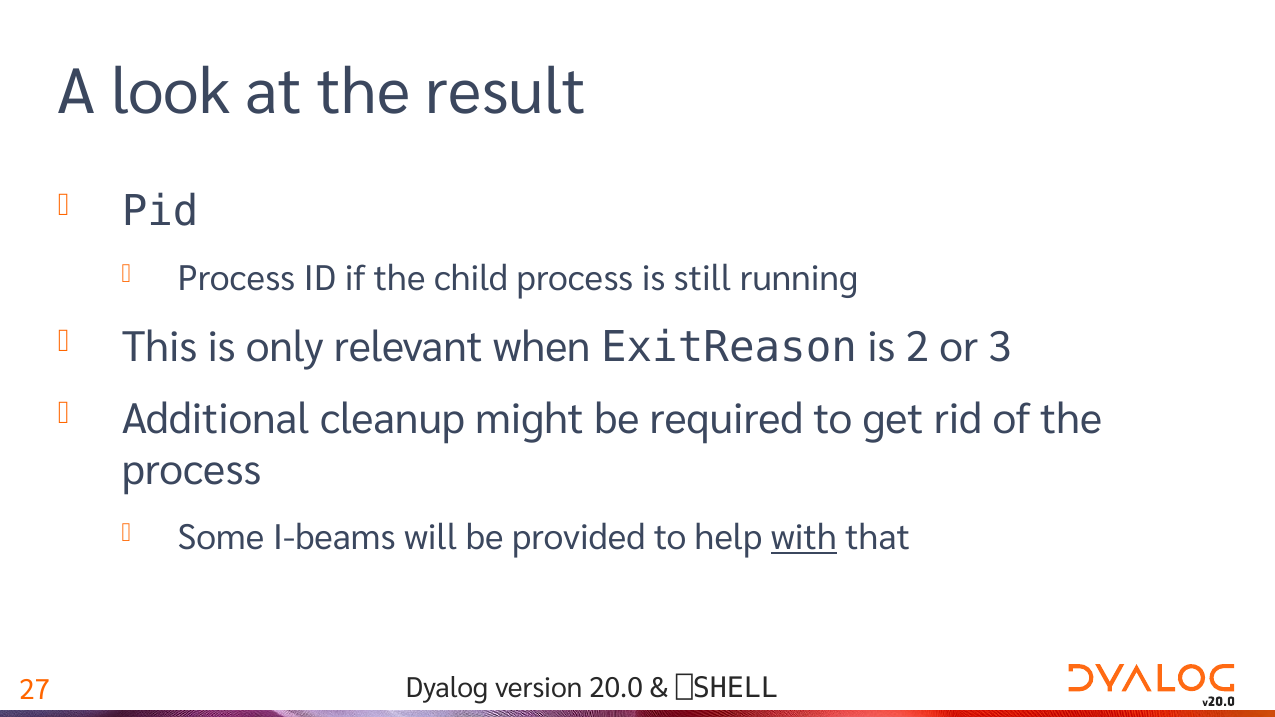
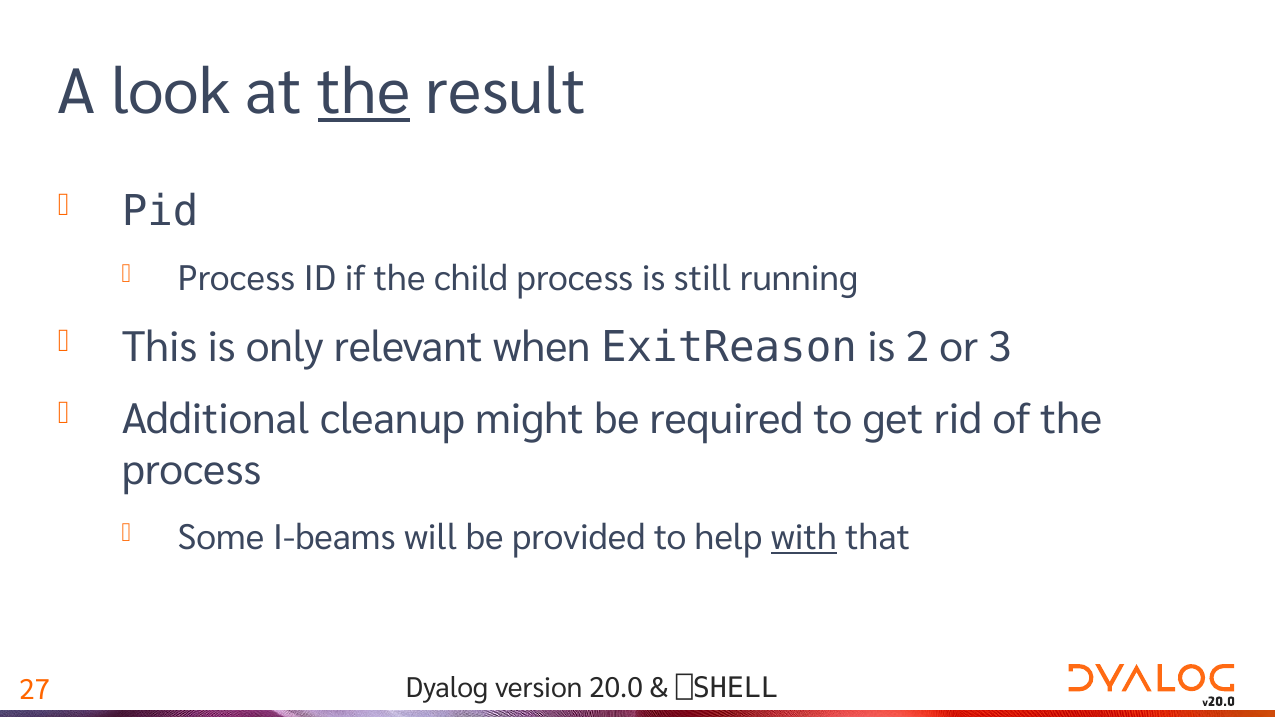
the underline: none -> present (364, 93)
